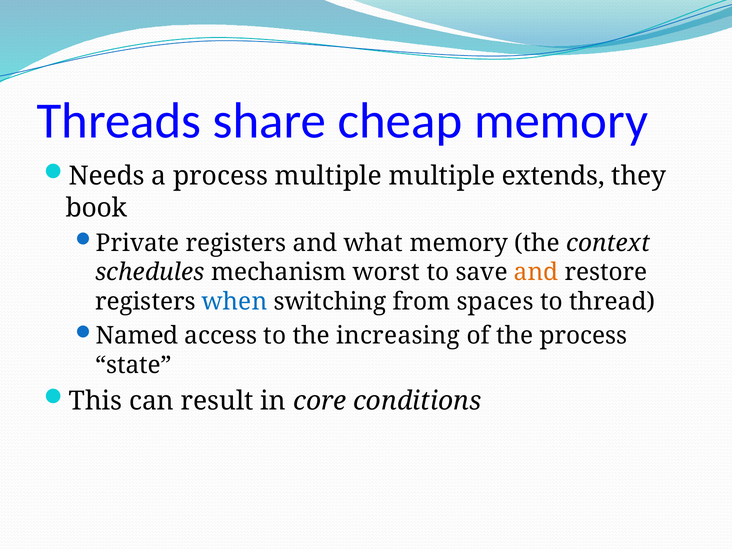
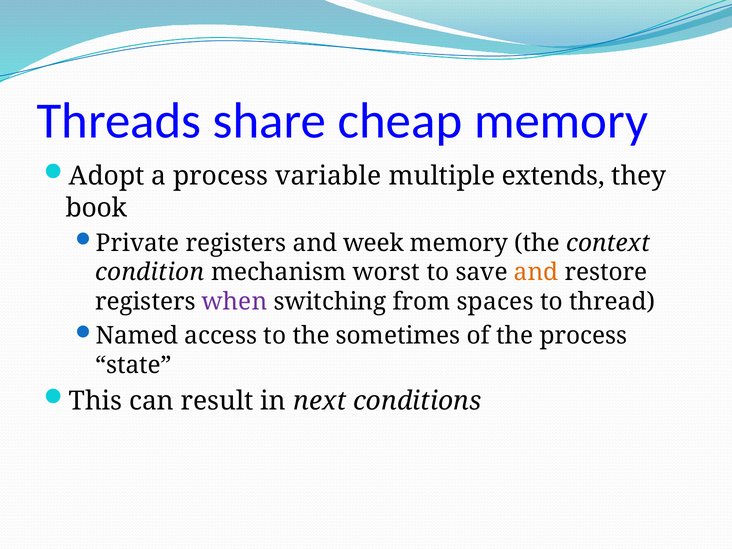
Needs: Needs -> Adopt (107, 176)
process multiple: multiple -> variable (328, 176)
what: what -> week (374, 243)
schedules: schedules -> condition (150, 272)
when colour: blue -> purple (235, 302)
increasing: increasing -> sometimes (398, 336)
core: core -> next (320, 401)
